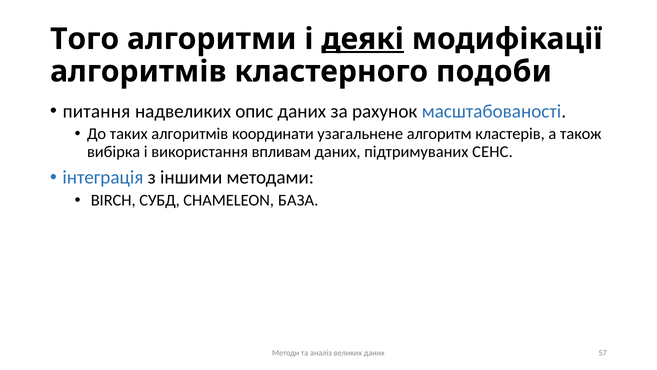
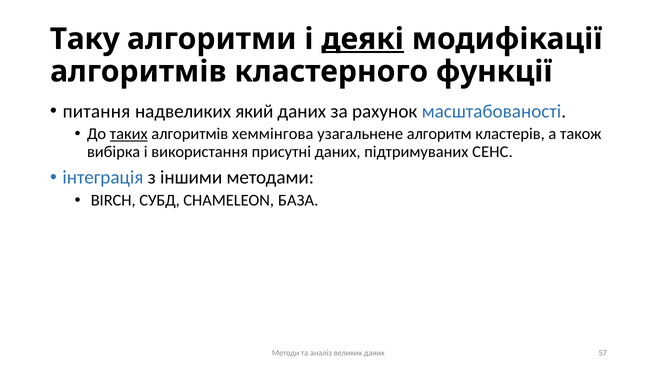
Того: Того -> Таку (85, 39)
подоби: подоби -> функції (494, 71)
опис: опис -> який (254, 111)
таких underline: none -> present (129, 134)
координати: координати -> хеммінгова (273, 134)
впливам: впливам -> присутні (281, 151)
